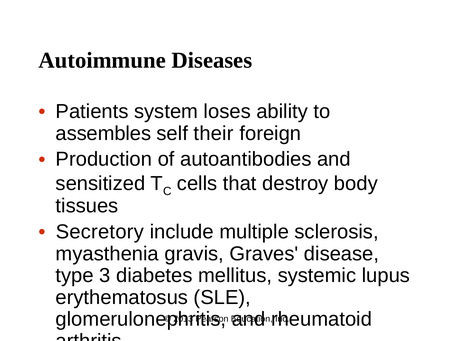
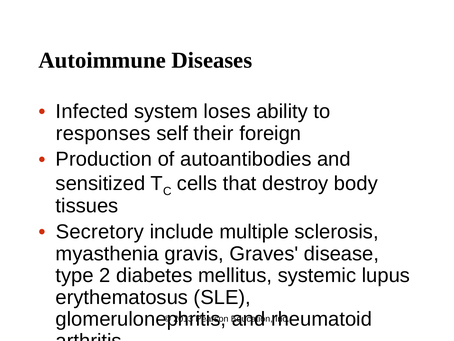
Patients: Patients -> Infected (92, 111)
assembles: assembles -> responses (103, 133)
3: 3 -> 2 (105, 275)
